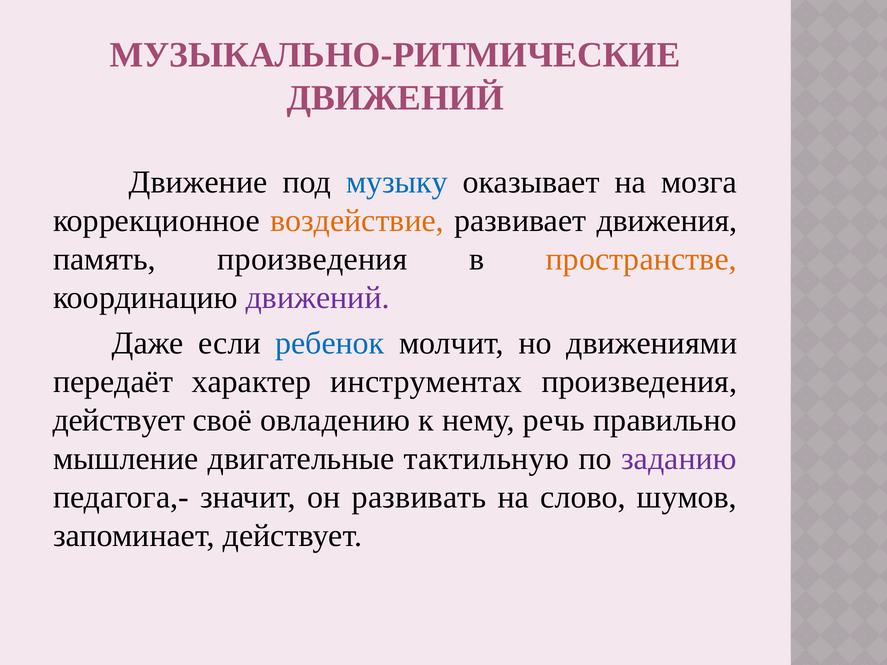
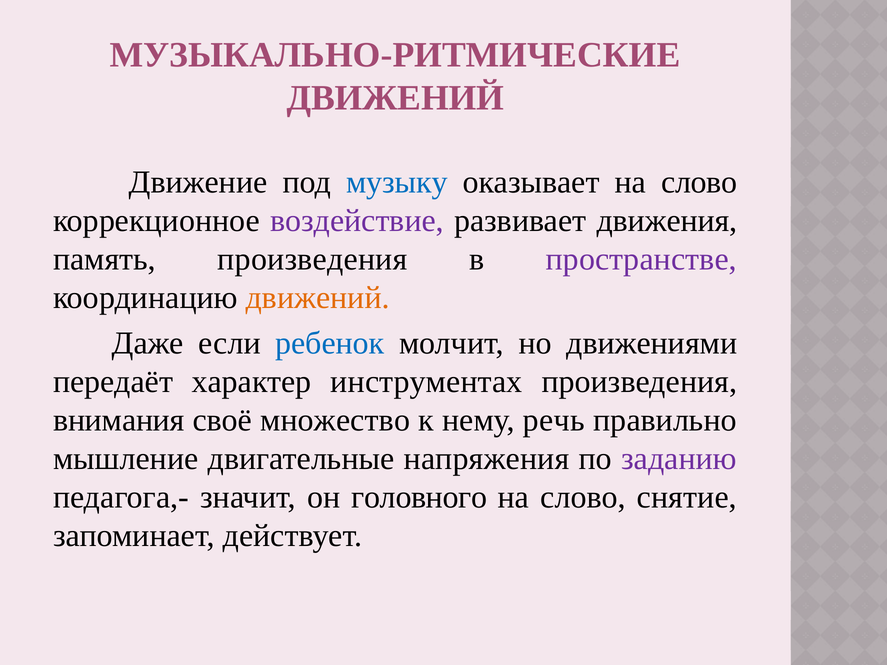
оказывает на мозга: мозга -> слово (699, 182)
воздействие colour: orange -> purple (357, 221)
пространстве colour: orange -> purple (641, 259)
движений colour: purple -> orange (318, 298)
действует: действует -> внимания (119, 421)
овладению: овладению -> множество (335, 421)
тактильную: тактильную -> напряжения (487, 459)
развивать: развивать -> головного (419, 498)
шумов: шумов -> снятие (687, 498)
